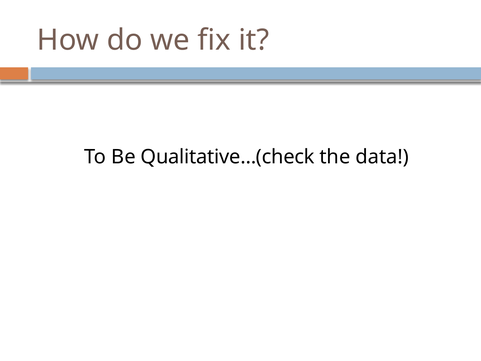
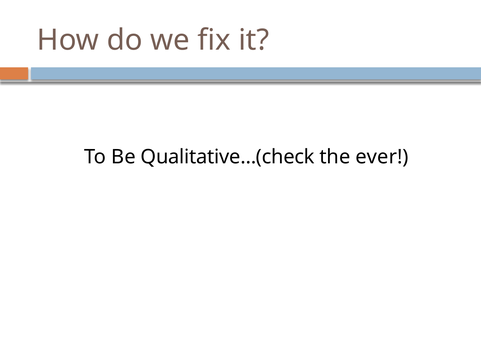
data: data -> ever (382, 157)
